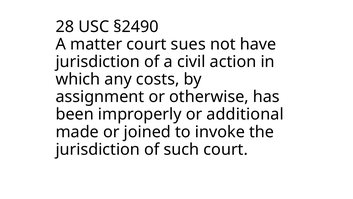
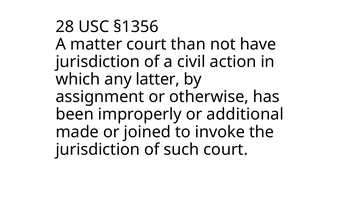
§2490: §2490 -> §1356 (136, 27)
sues: sues -> than (188, 44)
costs: costs -> latter (158, 79)
